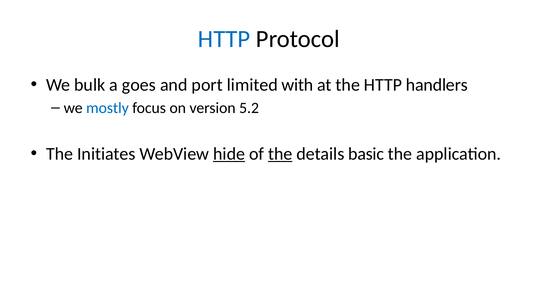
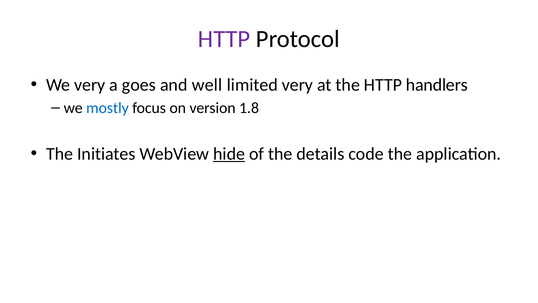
HTTP colour: blue -> purple (224, 39)
We bulk: bulk -> very (90, 85)
port: port -> well (207, 85)
limited with: with -> very (297, 85)
5.2: 5.2 -> 1.8 (249, 108)
the underline: present -> none (280, 154)
basic: basic -> code (366, 154)
